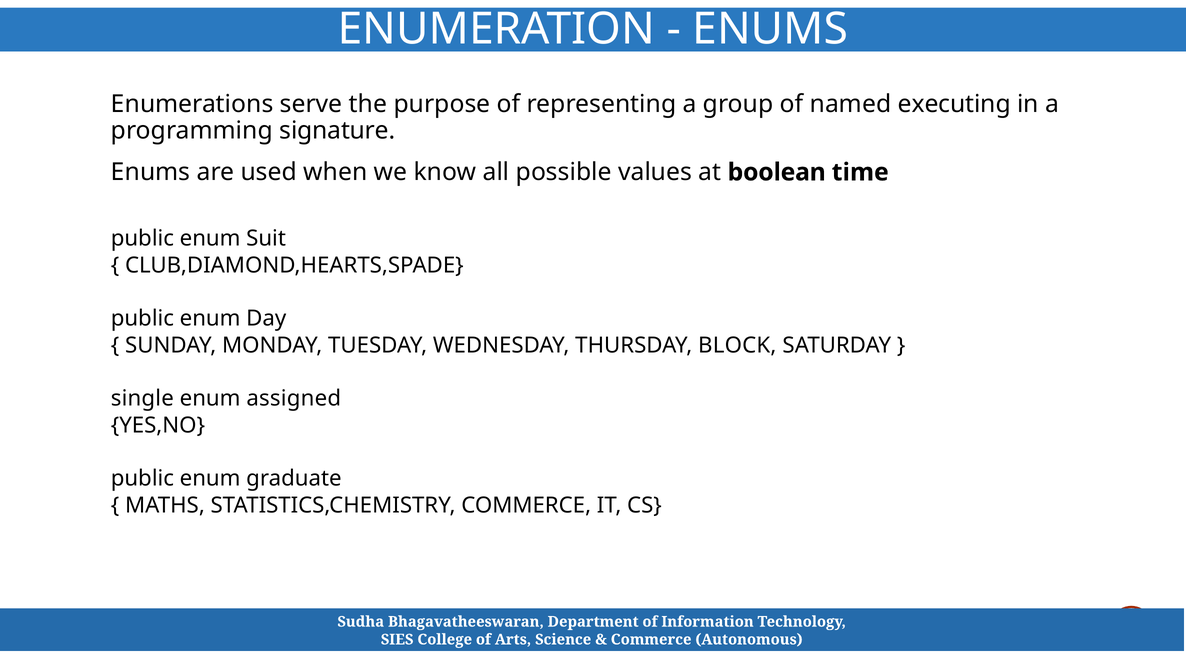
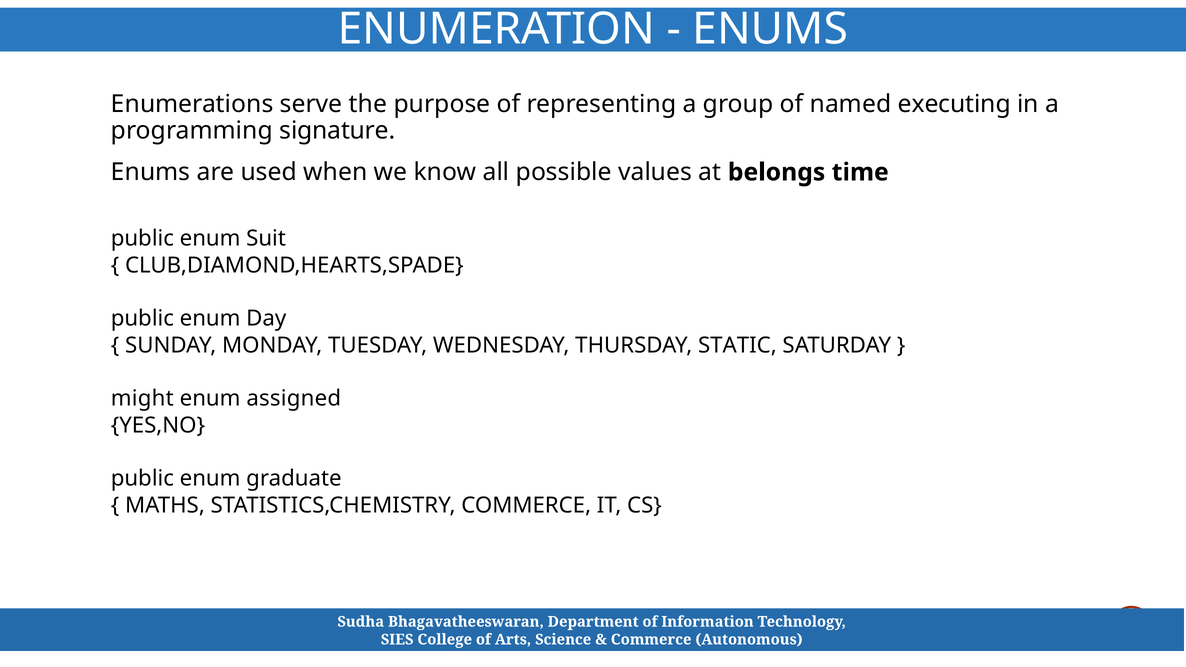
boolean: boolean -> belongs (777, 172)
BLOCK: BLOCK -> STATIC (737, 345)
single: single -> might (142, 399)
